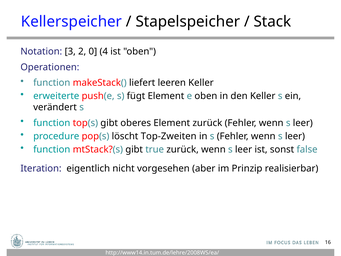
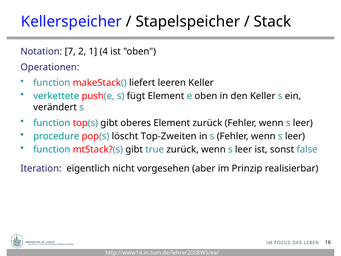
3: 3 -> 7 (70, 51)
0: 0 -> 1 (93, 51)
erweiterte: erweiterte -> verkettete (56, 96)
